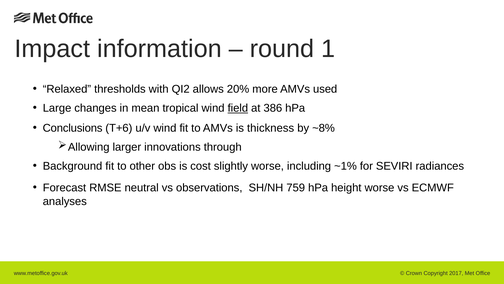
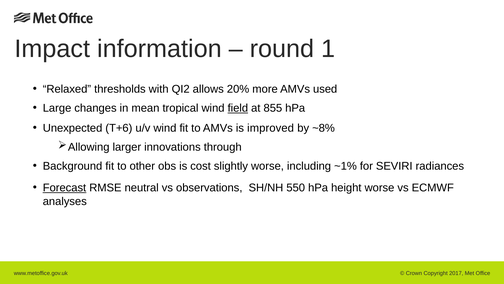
386: 386 -> 855 (273, 108)
Conclusions: Conclusions -> Unexpected (73, 128)
thickness: thickness -> improved (271, 128)
Forecast underline: none -> present (64, 188)
759: 759 -> 550 (296, 188)
